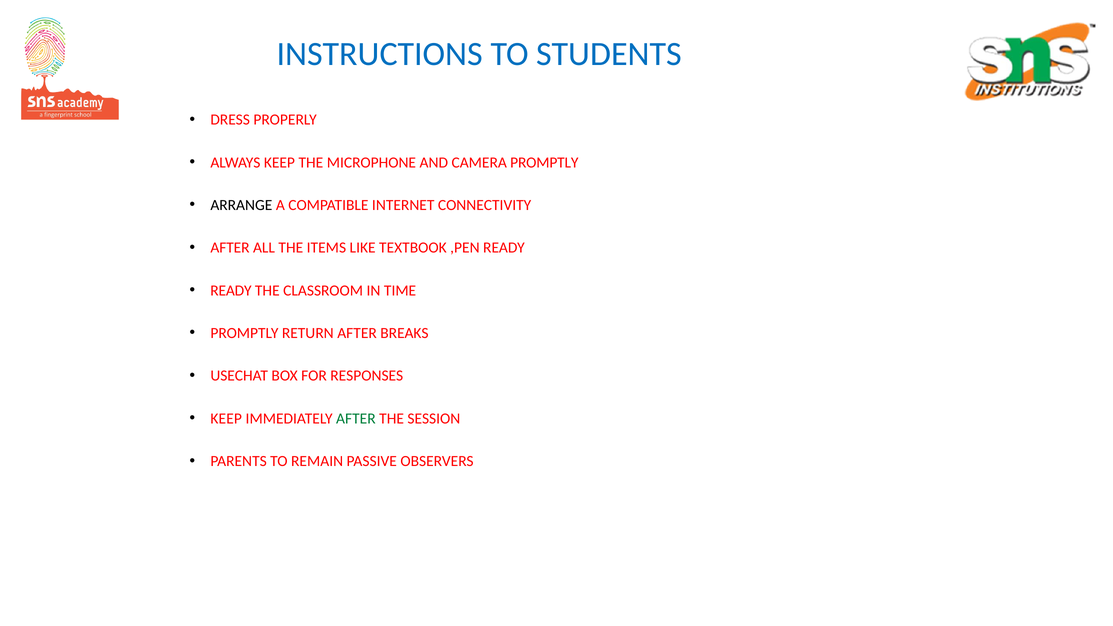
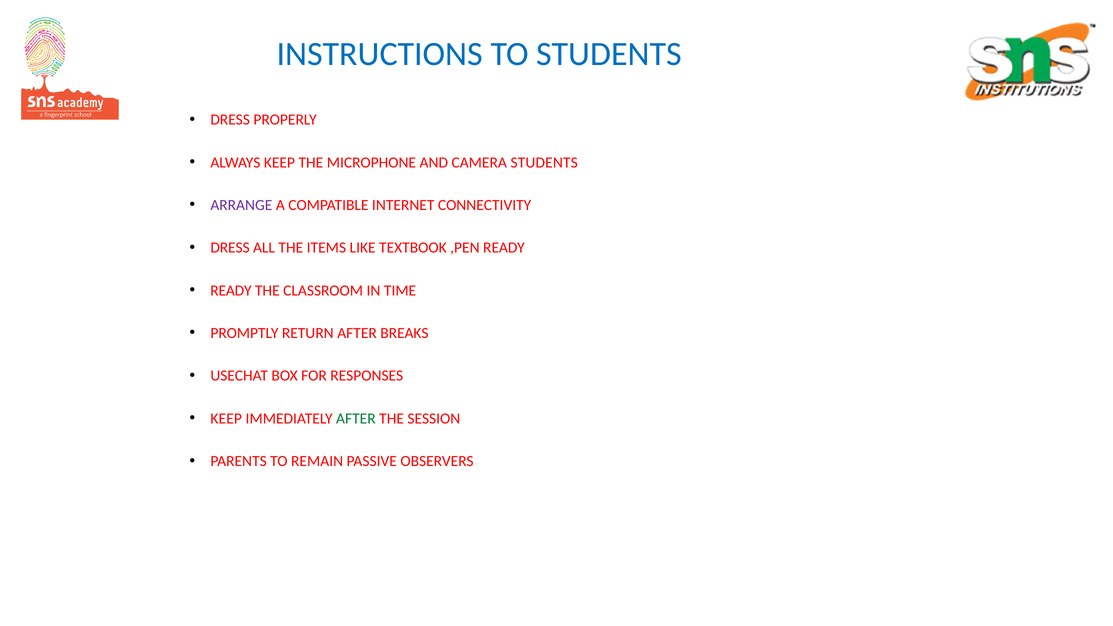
CAMERA PROMPTLY: PROMPTLY -> STUDENTS (544, 162)
ARRANGE colour: black -> purple (241, 205)
AFTER: AFTER -> DRESS (230, 248)
